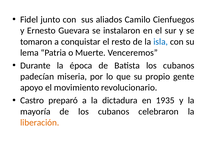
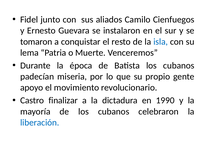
preparó: preparó -> finalizar (63, 101)
1935: 1935 -> 1990 (165, 101)
liberación colour: orange -> blue (40, 123)
